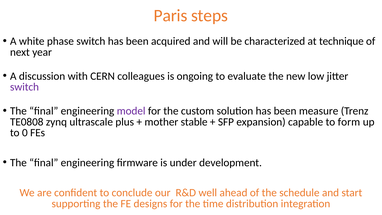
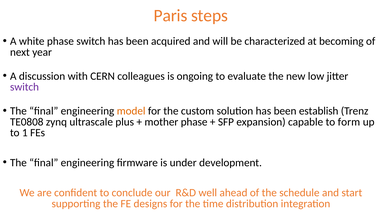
technique: technique -> becoming (341, 41)
model colour: purple -> orange (131, 111)
measure: measure -> establish (319, 111)
mother stable: stable -> phase (194, 122)
0: 0 -> 1 (25, 133)
